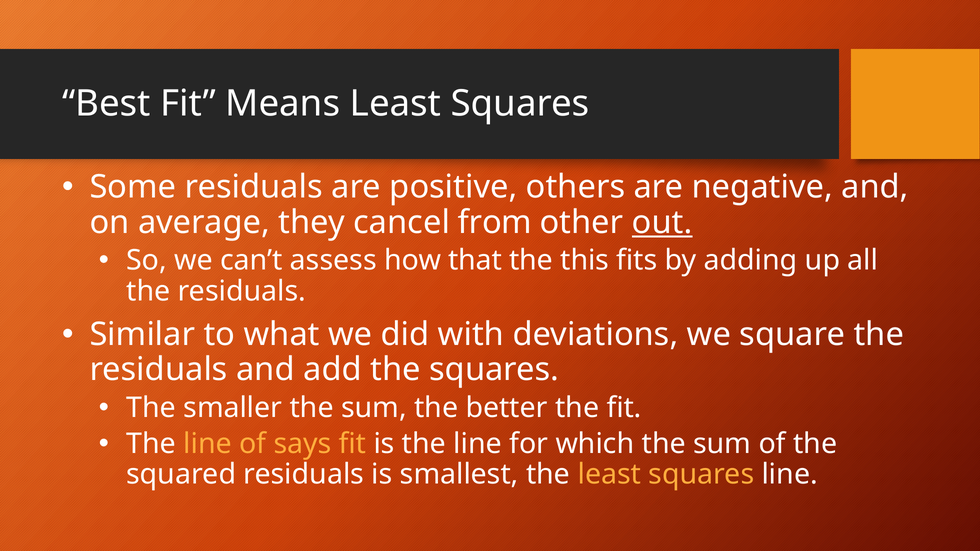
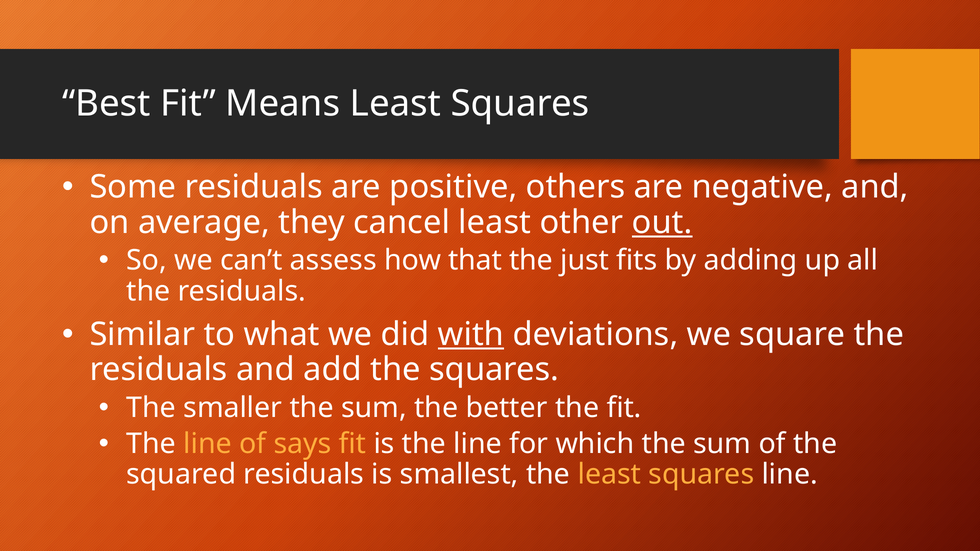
cancel from: from -> least (495, 222)
this: this -> just (585, 260)
with underline: none -> present (471, 335)
